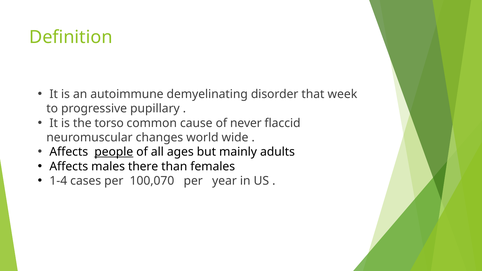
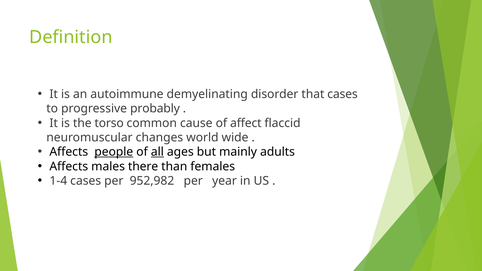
that week: week -> cases (343, 94)
pupillary: pupillary -> probably (155, 109)
never: never -> affect (246, 123)
all underline: none -> present (157, 152)
100,070: 100,070 -> 952,982 (152, 181)
